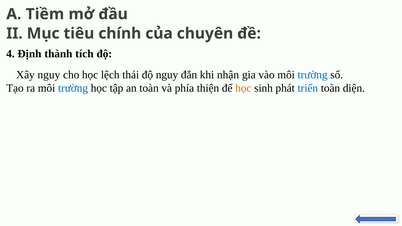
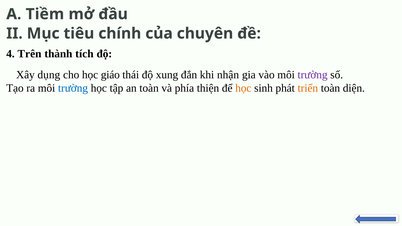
Định: Định -> Trên (29, 54)
Xây nguy: nguy -> dụng (49, 75)
lệch: lệch -> giáo (110, 75)
độ nguy: nguy -> xung (167, 75)
trường colour: blue -> purple (313, 75)
triển colour: blue -> orange (308, 88)
